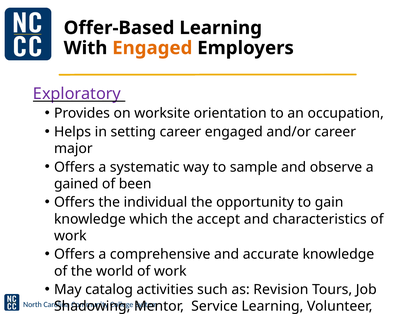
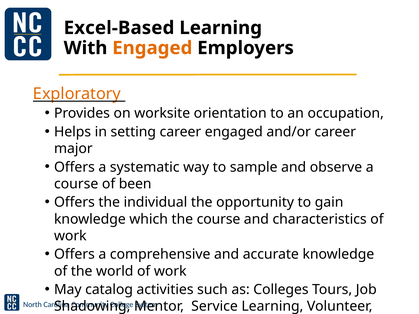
Offer-Based: Offer-Based -> Excel-Based (119, 28)
Exploratory colour: purple -> orange (77, 94)
gained: gained -> course (76, 184)
the accept: accept -> course (219, 219)
Revision: Revision -> Colleges (281, 290)
